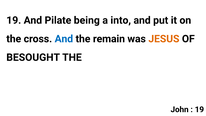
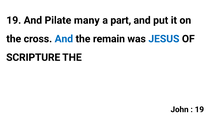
being: being -> many (87, 20)
into: into -> part (121, 20)
JESUS colour: orange -> blue (164, 39)
BESOUGHT: BESOUGHT -> SCRIPTURE (33, 57)
